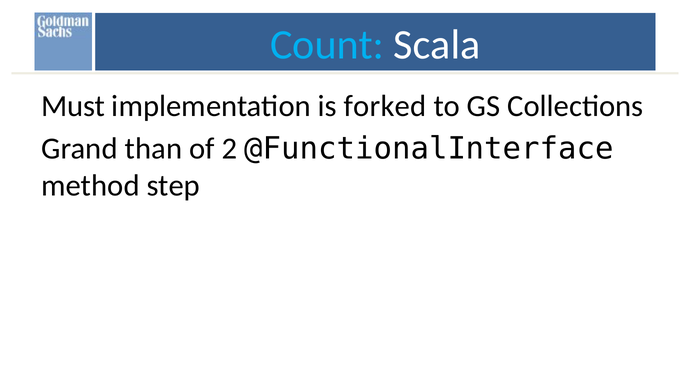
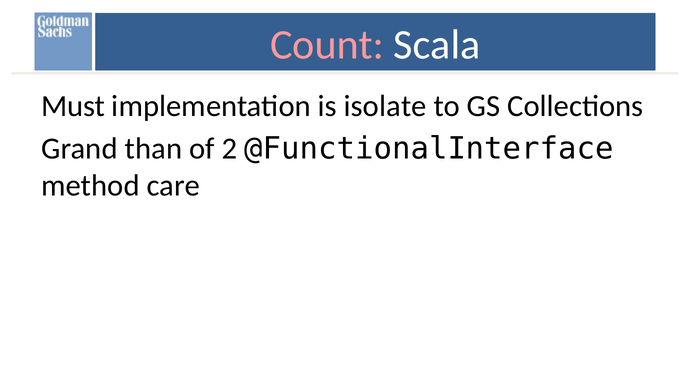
Count colour: light blue -> pink (327, 45)
forked: forked -> isolate (385, 106)
step: step -> care (173, 186)
